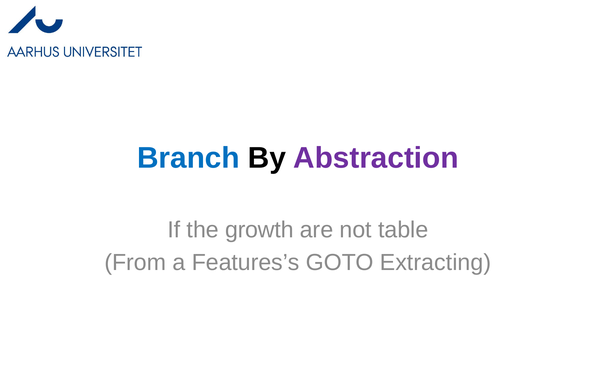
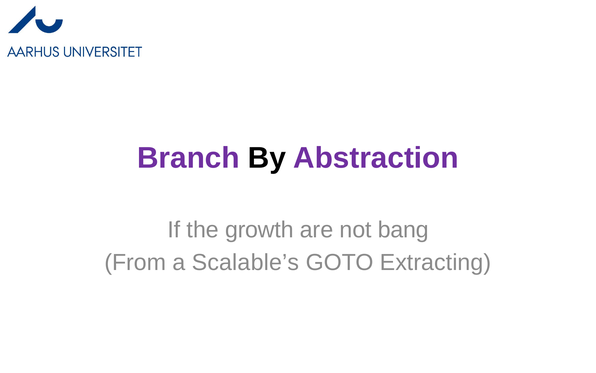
Branch colour: blue -> purple (188, 158)
table: table -> bang (403, 230)
Features’s: Features’s -> Scalable’s (245, 262)
